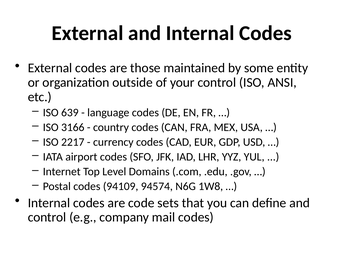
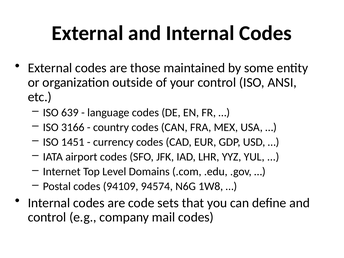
2217: 2217 -> 1451 (73, 142)
